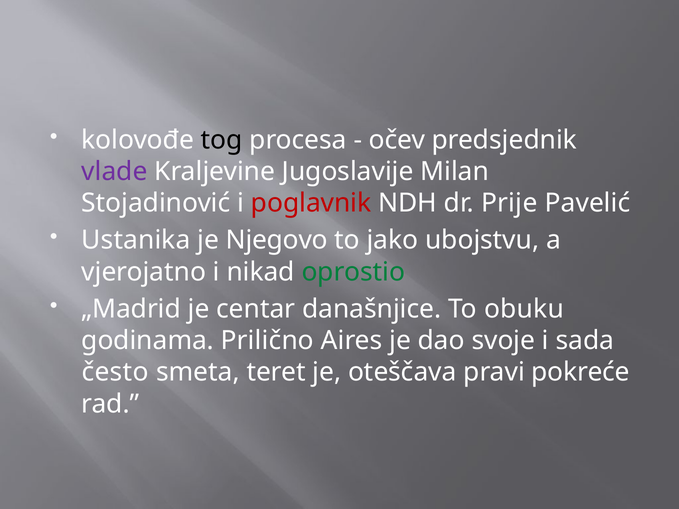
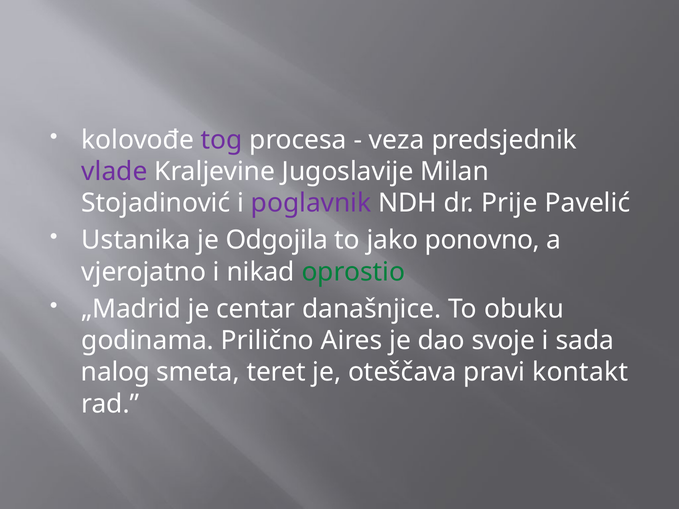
tog colour: black -> purple (222, 140)
očev: očev -> veza (397, 140)
poglavnik colour: red -> purple (311, 203)
Njegovo: Njegovo -> Odgojila (277, 240)
ubojstvu: ubojstvu -> ponovno (482, 240)
često: često -> nalog (116, 372)
pokreće: pokreće -> kontakt (580, 372)
